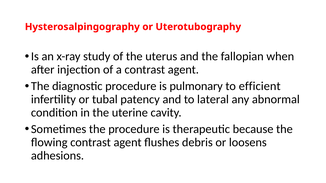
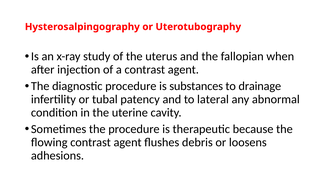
pulmonary: pulmonary -> substances (196, 86)
efficient: efficient -> drainage (260, 86)
